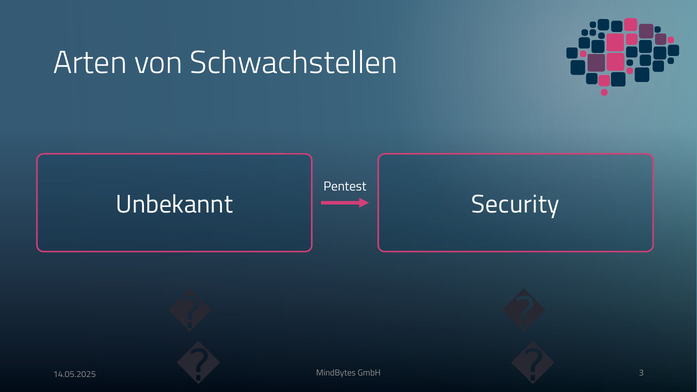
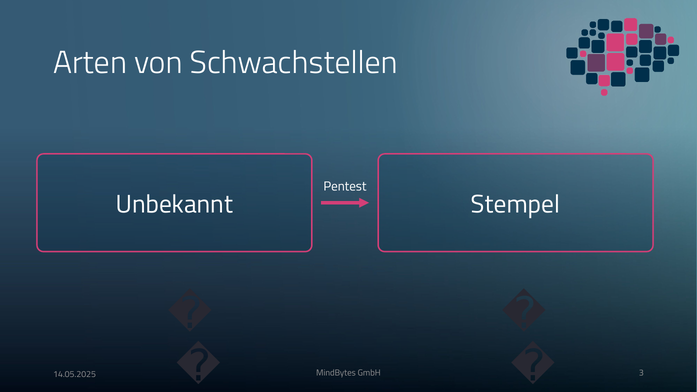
Security: Security -> Stempel (516, 205)
